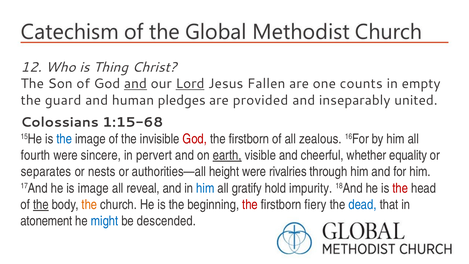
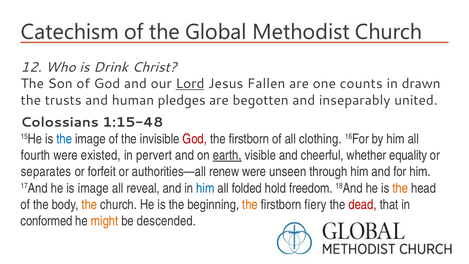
Thing: Thing -> Drink (111, 67)
and underline: present -> none (135, 84)
empty: empty -> drawn (421, 84)
guard: guard -> trusts (63, 100)
provided: provided -> begotten (261, 100)
1:15-68: 1:15-68 -> 1:15-48 (133, 122)
zealous: zealous -> clothing (320, 139)
sincere: sincere -> existed (101, 155)
nests: nests -> forfeit (102, 172)
height: height -> renew (224, 172)
rivalries: rivalries -> unseen (288, 172)
gratify: gratify -> folded (247, 188)
impurity: impurity -> freedom (311, 188)
the colour: red -> orange (400, 188)
the underline: present -> none (41, 204)
the colour: red -> orange (250, 204)
dead colour: blue -> red (363, 204)
atonement: atonement -> conformed (46, 221)
might colour: blue -> orange (105, 221)
